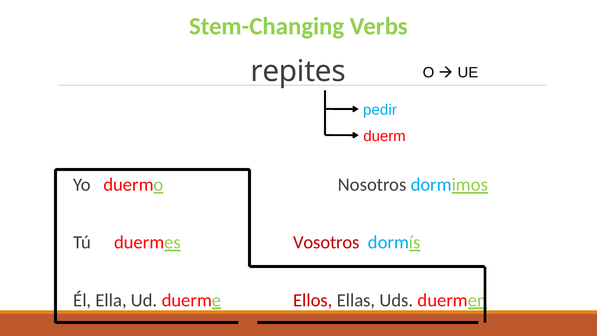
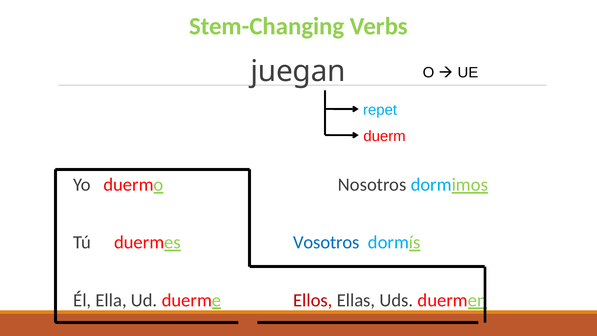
repites: repites -> juegan (298, 71)
pedir: pedir -> repet (380, 110)
Vosotros colour: red -> blue (326, 242)
